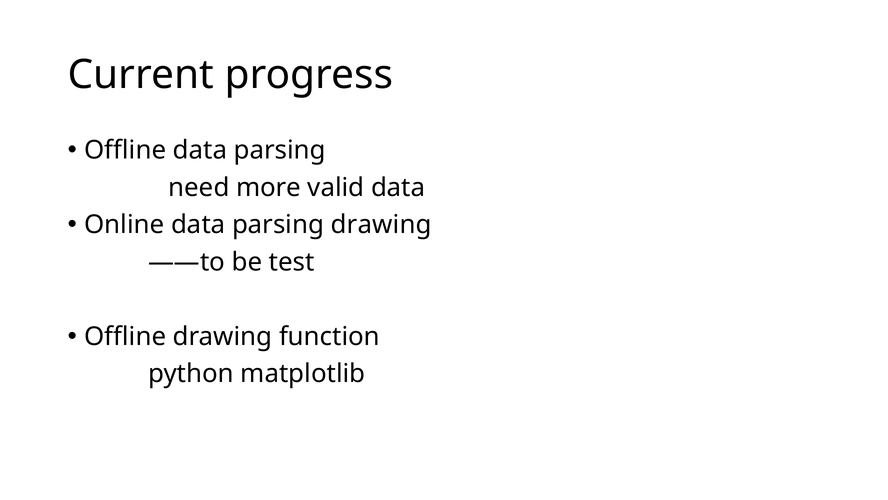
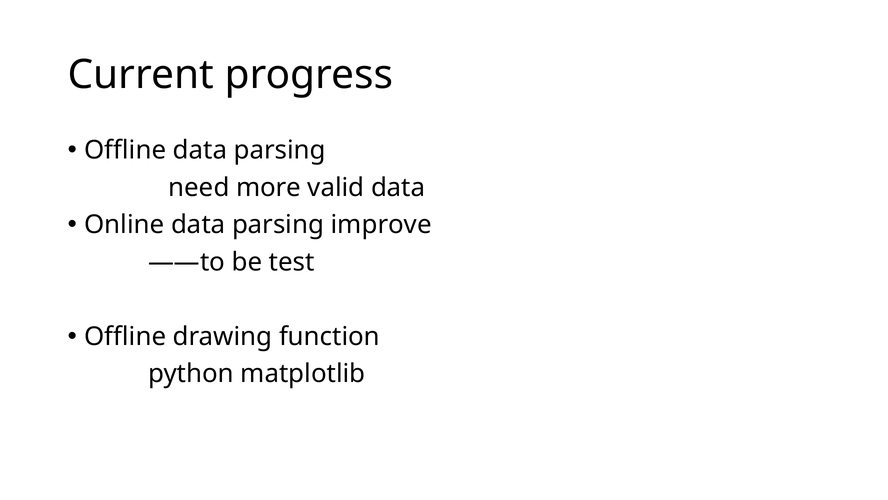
parsing drawing: drawing -> improve (381, 225)
